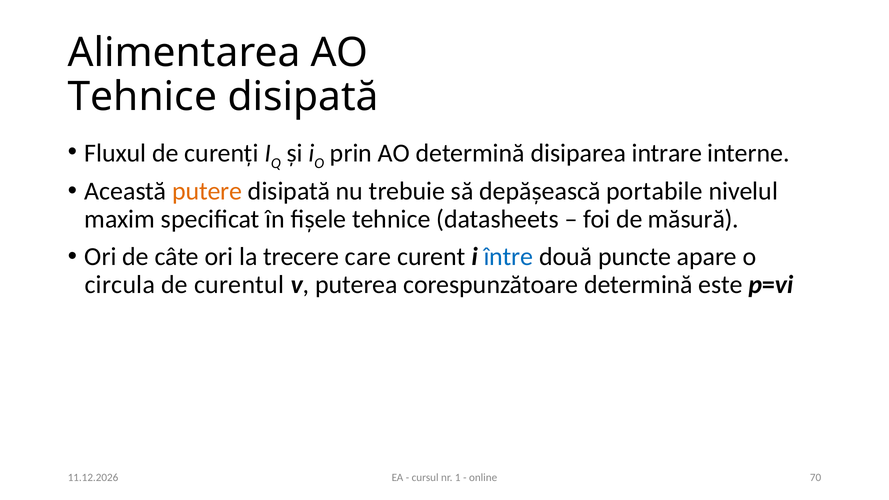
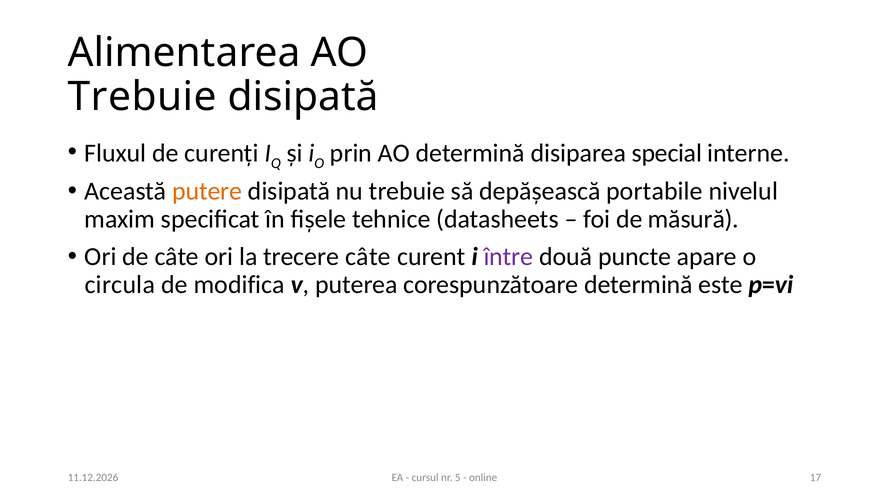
Tehnice: Tehnice -> Trebuie (142, 97)
intrare: intrare -> special (667, 153)
trecere care: care -> câte (368, 257)
între colour: blue -> purple (508, 257)
curentul: curentul -> modifica (239, 285)
1: 1 -> 5 (458, 477)
70: 70 -> 17 (816, 477)
